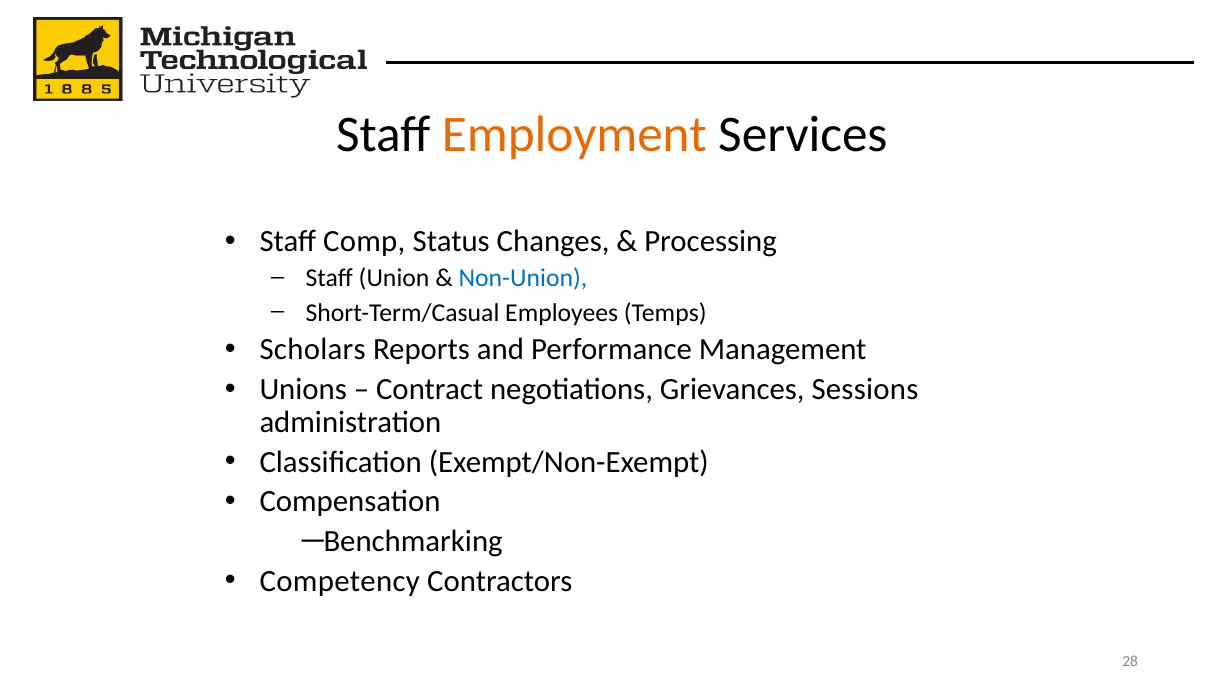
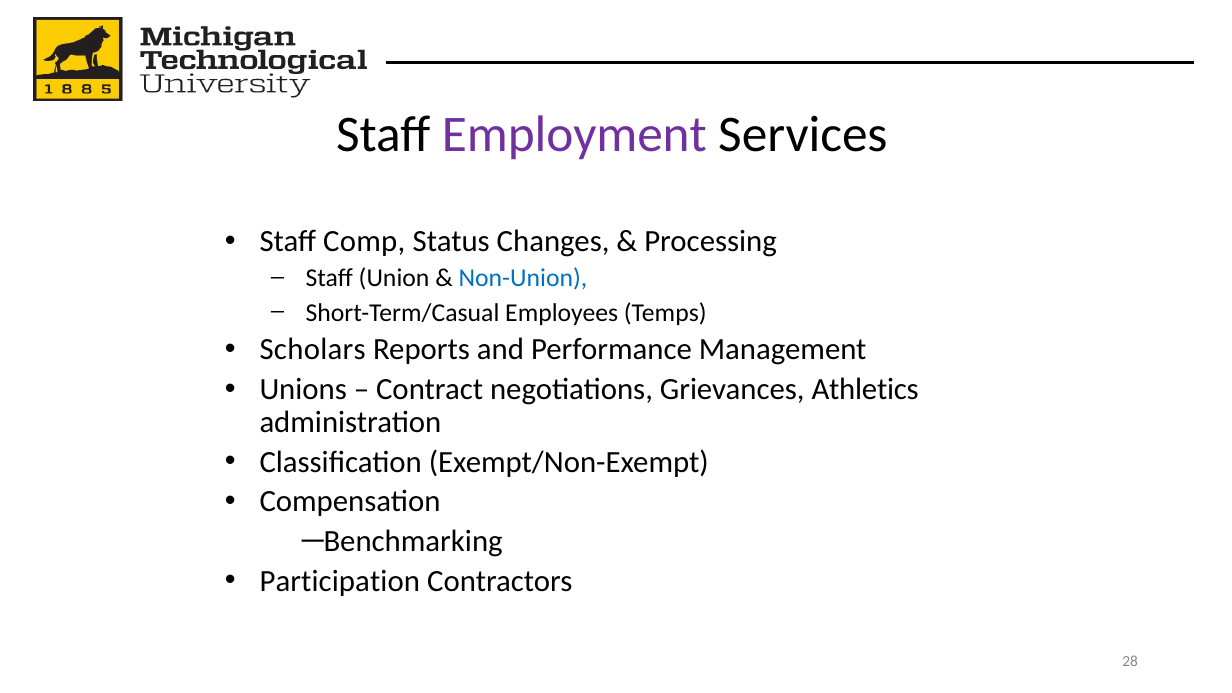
Employment colour: orange -> purple (574, 134)
Sessions: Sessions -> Athletics (865, 389)
Competency: Competency -> Participation (340, 581)
